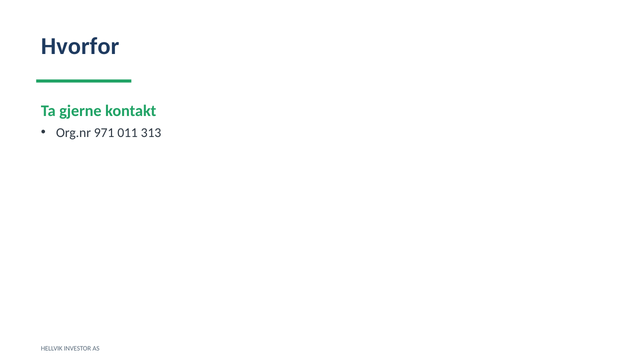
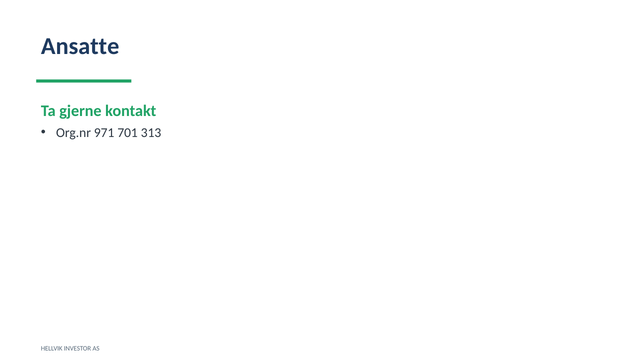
Hvorfor: Hvorfor -> Ansatte (80, 46)
011: 011 -> 701 (128, 132)
